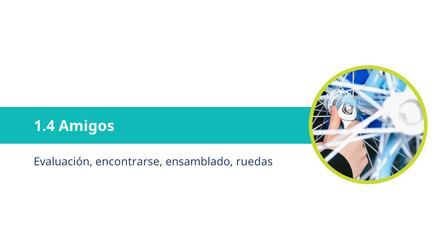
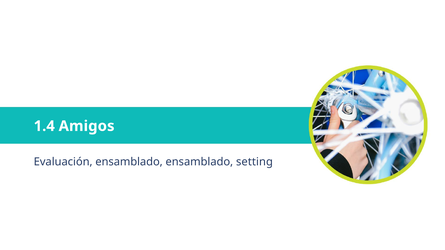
Evaluación encontrarse: encontrarse -> ensamblado (129, 162)
ruedas: ruedas -> setting (254, 162)
